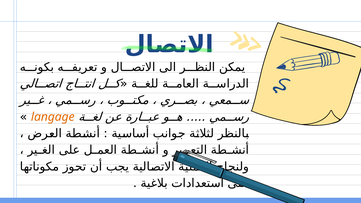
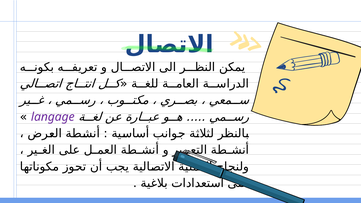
langage colour: orange -> purple (53, 117)
